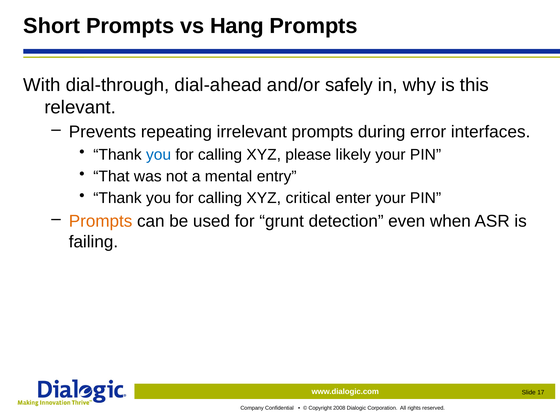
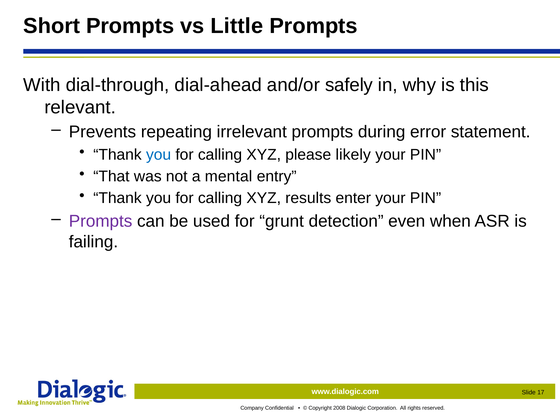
Hang: Hang -> Little (237, 26)
interfaces: interfaces -> statement (491, 132)
critical: critical -> results (308, 198)
Prompts colour: orange -> purple (101, 221)
